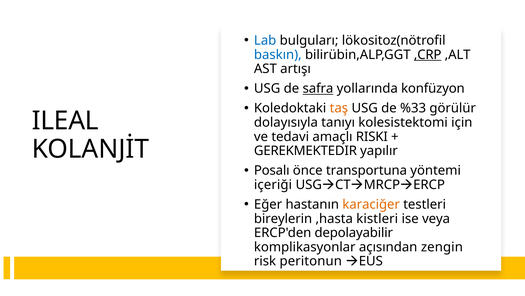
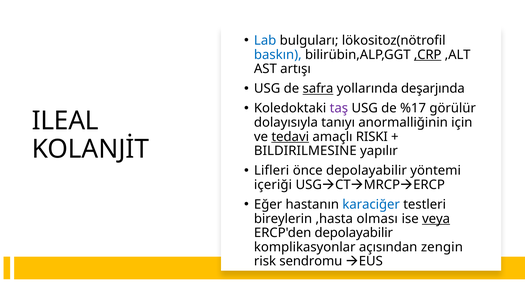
konfüzyon: konfüzyon -> deşarjında (433, 88)
taş colour: orange -> purple (339, 108)
%33: %33 -> %17 (413, 108)
kolesistektomi: kolesistektomi -> anormalliğinin (403, 122)
tedavi underline: none -> present (290, 136)
GEREKMEKTEDIR: GEREKMEKTEDIR -> BILDIRILMESINE (305, 151)
Posalı: Posalı -> Lifleri (272, 170)
önce transportuna: transportuna -> depolayabilir (366, 170)
karaciğer colour: orange -> blue (371, 204)
kistleri: kistleri -> olması (377, 218)
veya underline: none -> present (436, 218)
peritonun: peritonun -> sendromu (311, 261)
